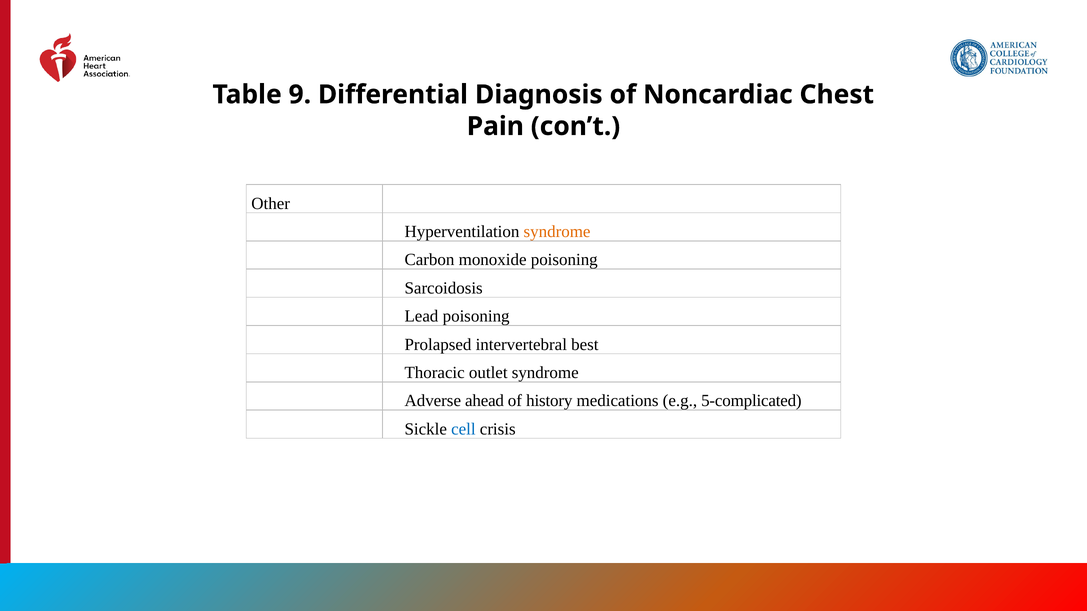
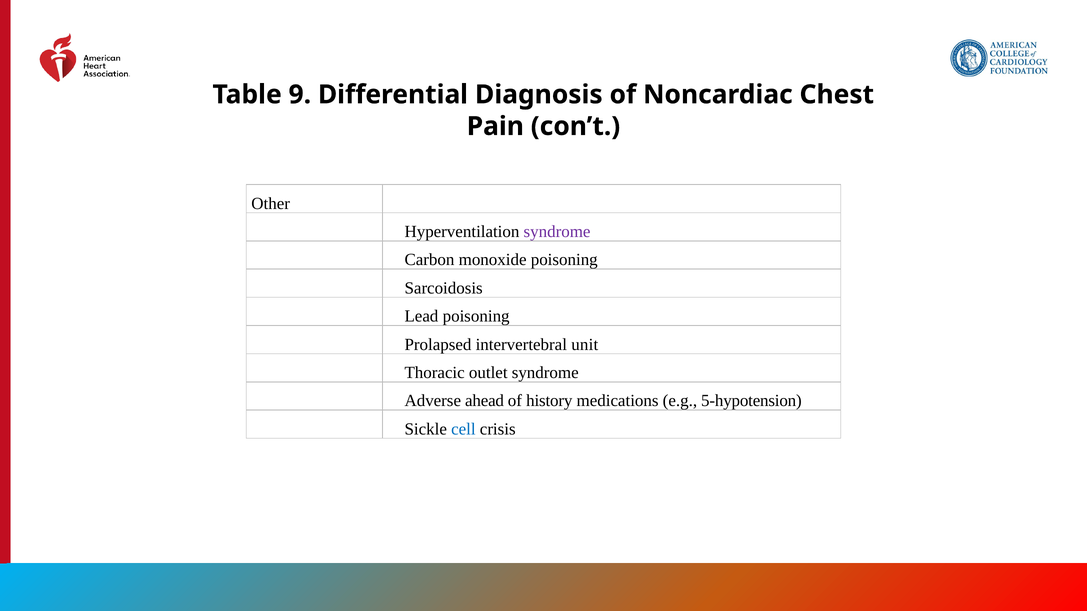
syndrome colour: orange -> purple (557, 232)
best: best -> unit (585, 345)
5-complicated: 5-complicated -> 5-hypotension (751, 401)
